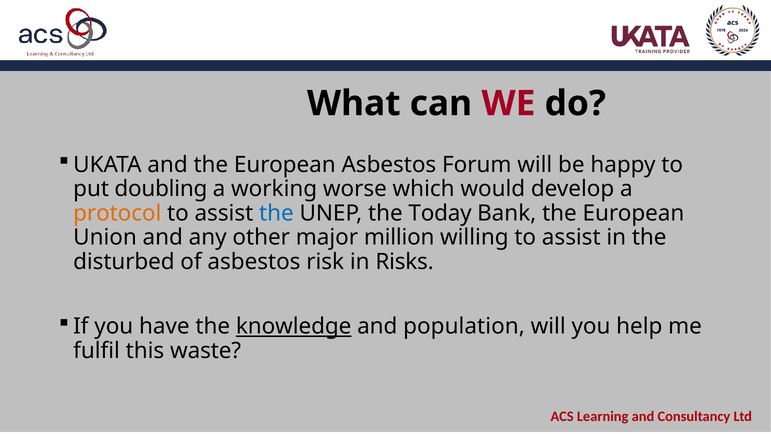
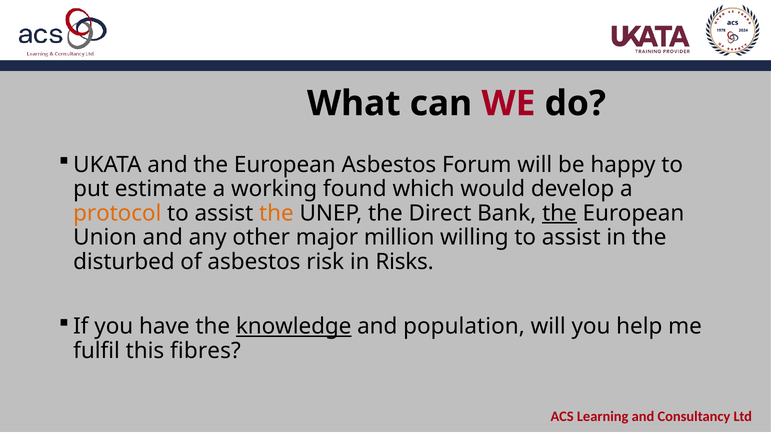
doubling: doubling -> estimate (161, 189)
worse: worse -> found (355, 189)
the colour: blue -> orange (276, 213)
Today: Today -> Direct (440, 213)
the underline: none -> present (559, 213)
waste: waste -> fibres (205, 351)
